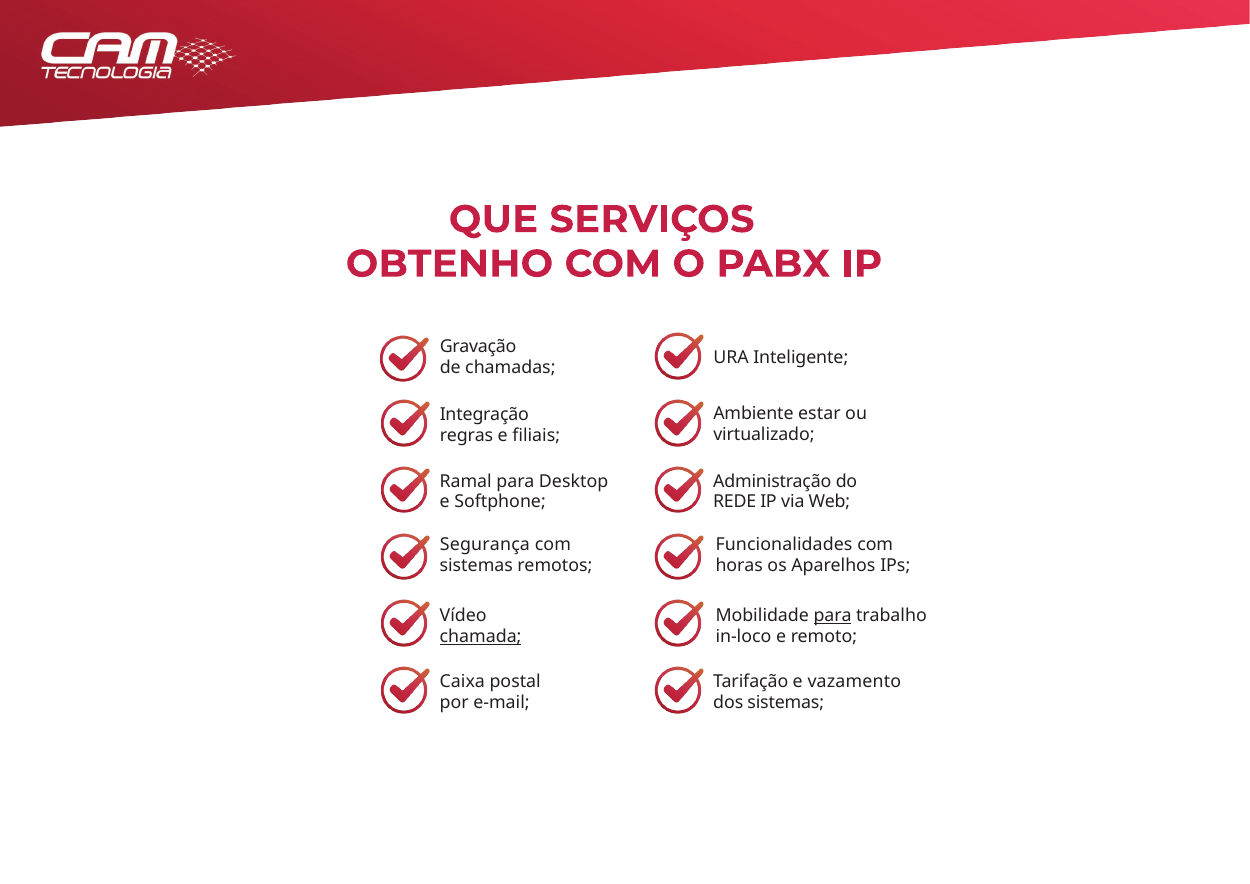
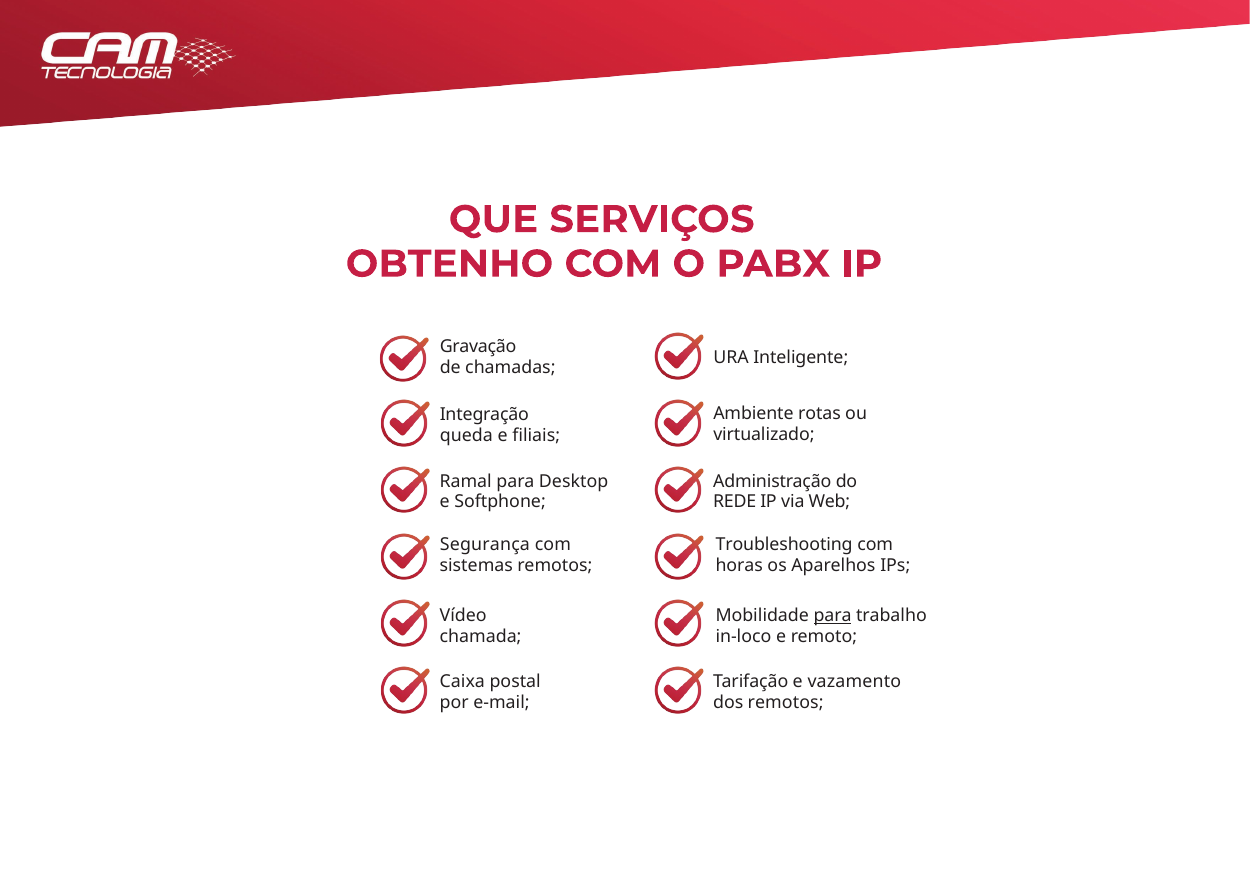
estar: estar -> rotas (820, 414)
regras: regras -> queda (466, 435)
Funcionalidades: Funcionalidades -> Troubleshooting (784, 545)
chamada underline: present -> none (481, 637)
dos sistemas: sistemas -> remotos (786, 702)
